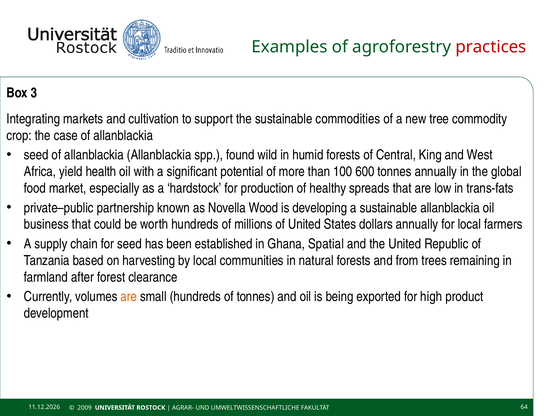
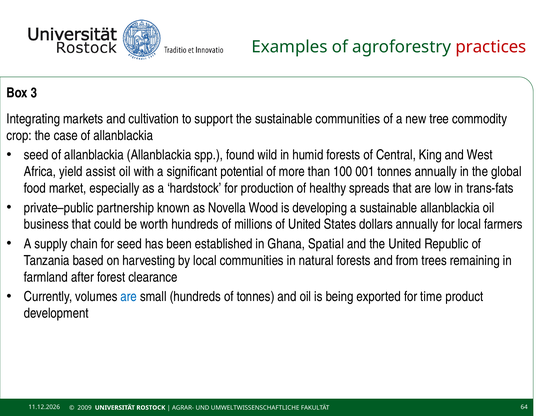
sustainable commodities: commodities -> communities (348, 119)
health: health -> assist (101, 172)
600: 600 -> 001 (365, 172)
are colour: orange -> blue (129, 297)
high: high -> time (431, 297)
